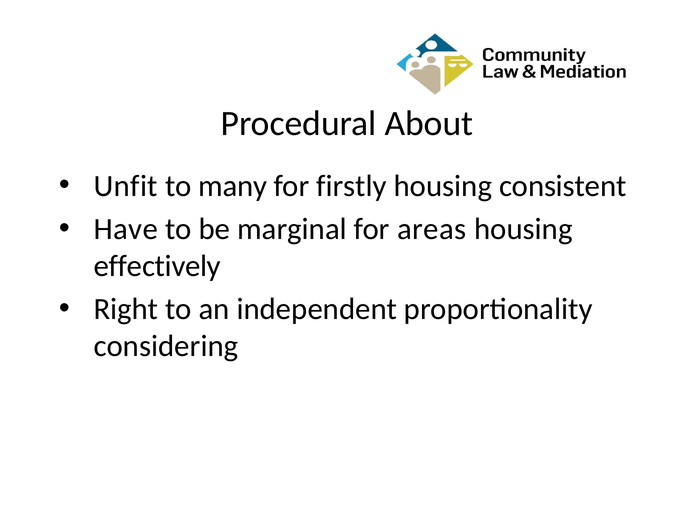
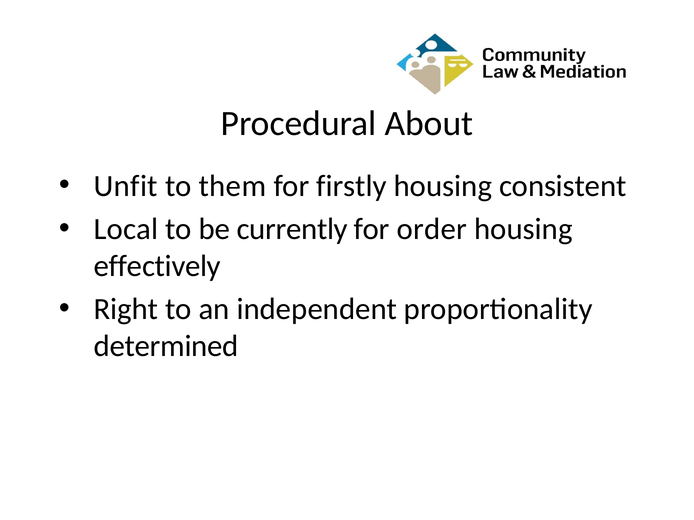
many: many -> them (232, 186)
Have: Have -> Local (126, 229)
marginal: marginal -> currently (292, 229)
areas: areas -> order (432, 229)
considering: considering -> determined (166, 346)
